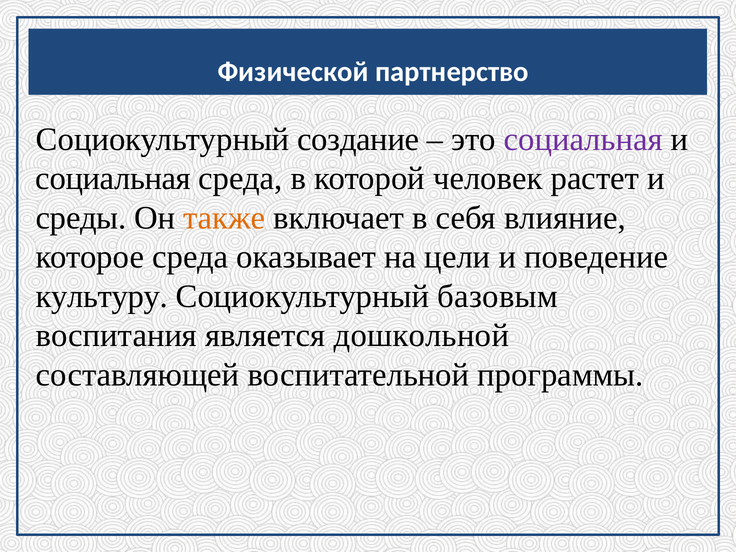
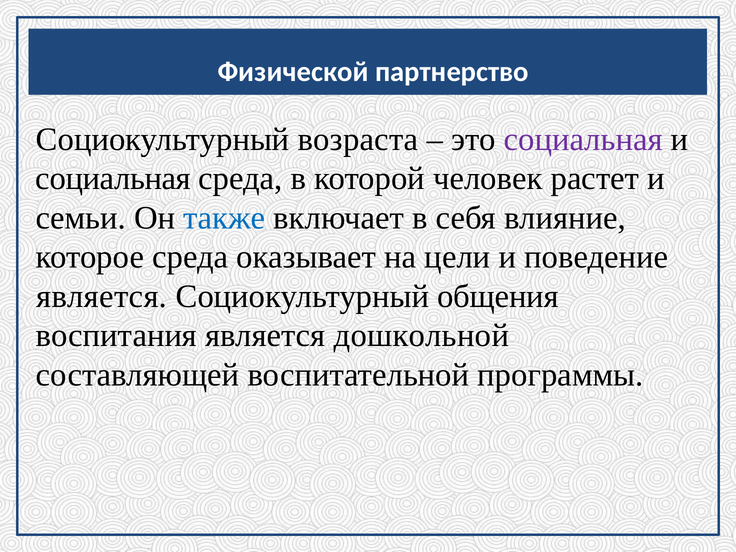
создание: создание -> возраста (358, 139)
среды: среды -> семьи (81, 218)
также colour: orange -> blue (224, 218)
культуру: культуру -> является (102, 296)
базовым: базовым -> общения (498, 296)
